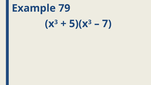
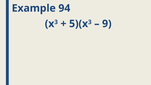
79: 79 -> 94 (64, 8)
7: 7 -> 9 (107, 24)
